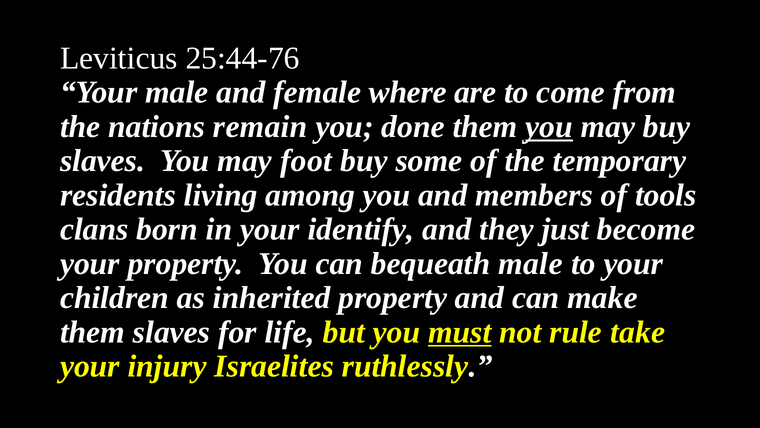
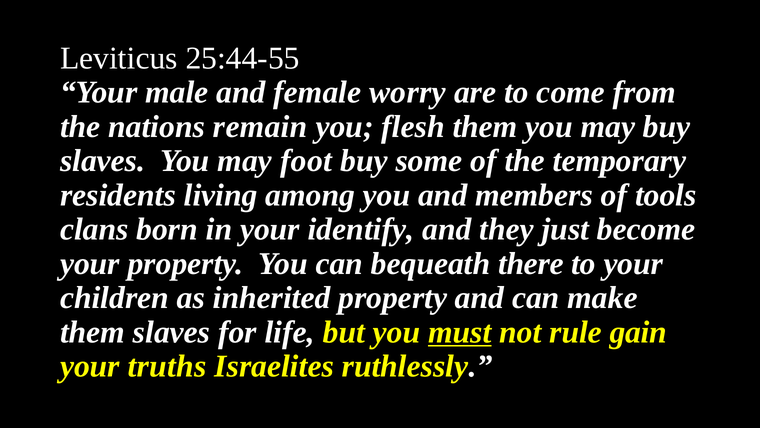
25:44-76: 25:44-76 -> 25:44-55 (243, 58)
where: where -> worry (407, 92)
done: done -> flesh (413, 127)
you underline: present -> none (549, 127)
bequeath male: male -> there (531, 263)
take: take -> gain (638, 332)
injury: injury -> truths (167, 366)
